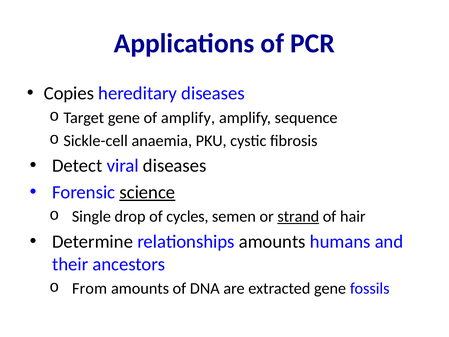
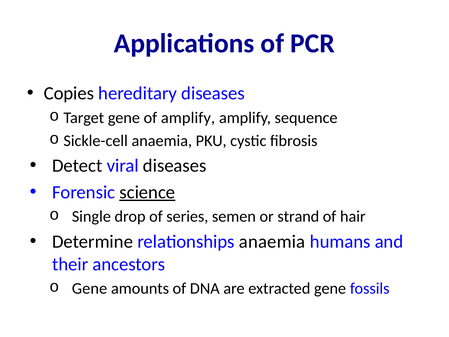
cycles: cycles -> series (187, 216)
strand underline: present -> none (298, 216)
relationships amounts: amounts -> anaemia (272, 242)
From: From -> Gene (90, 288)
